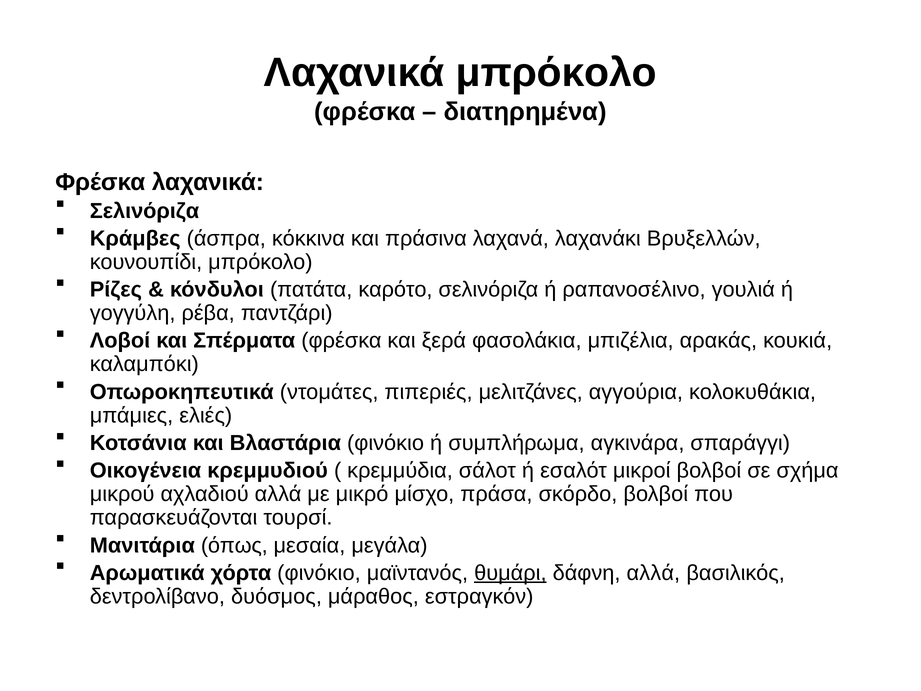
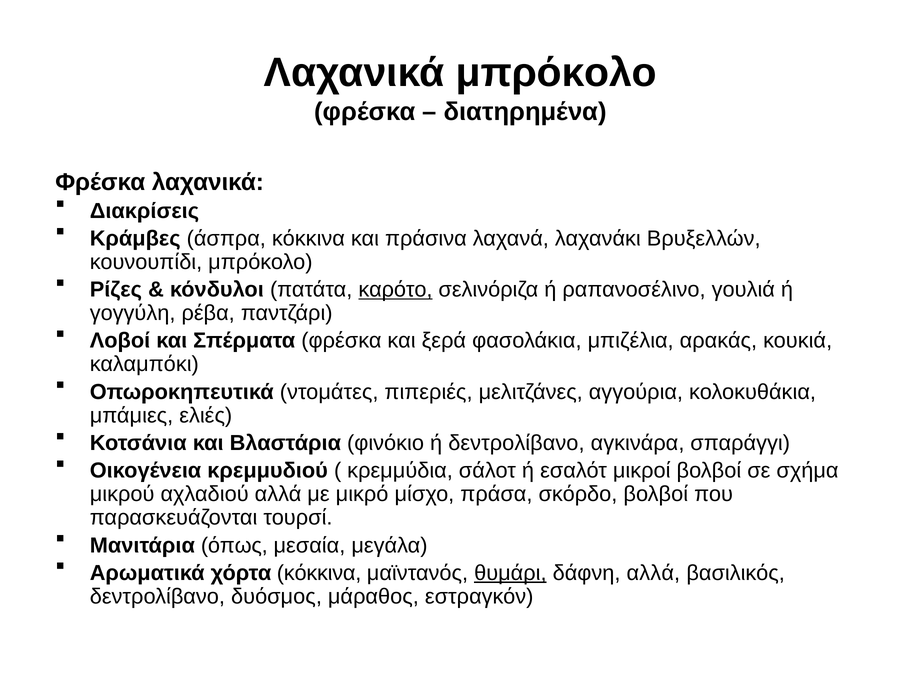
Σελινόριζα: Σελινόριζα -> Διακρίσεις (144, 211)
καρότο underline: none -> present (395, 289)
ή συμπλήρωμα: συμπλήρωμα -> δεντρολίβανο (516, 443)
χόρτα φινόκιο: φινόκιο -> κόκκινα (319, 573)
